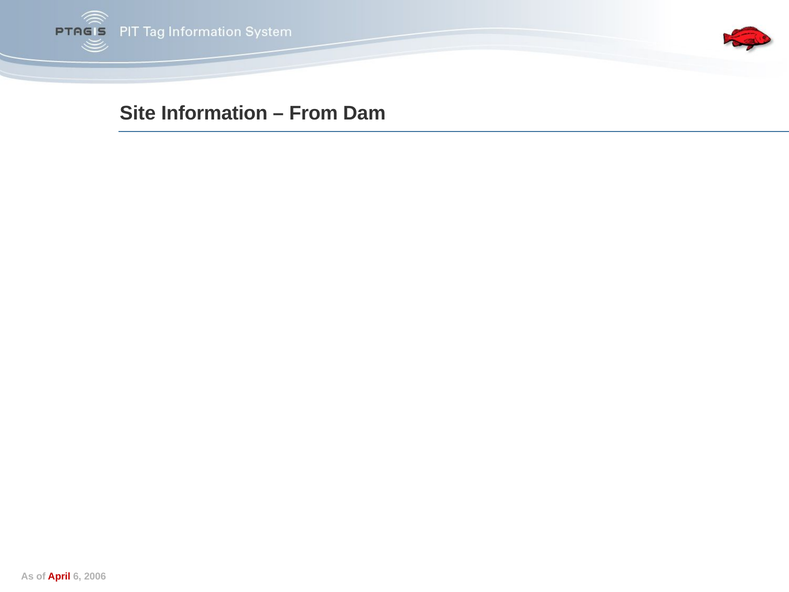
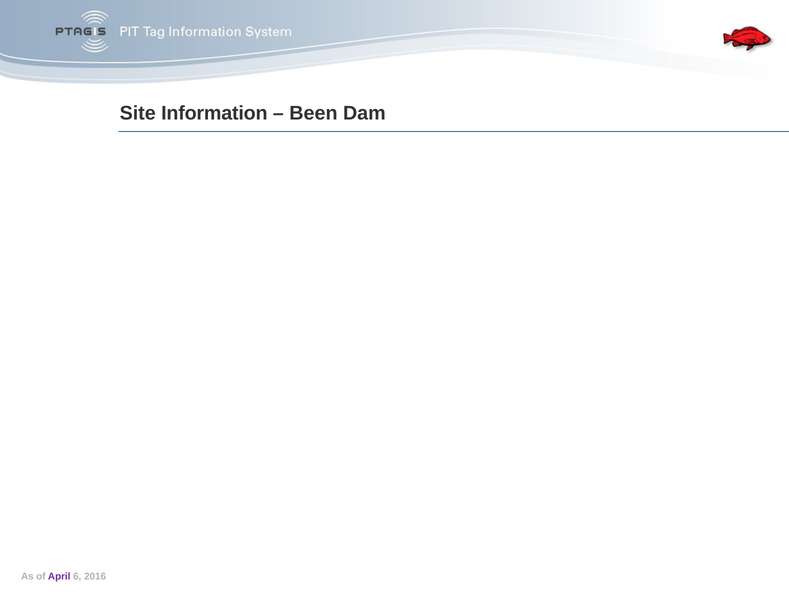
From: From -> Been (313, 113)
April colour: red -> purple (59, 576)
2006: 2006 -> 2016 (95, 576)
